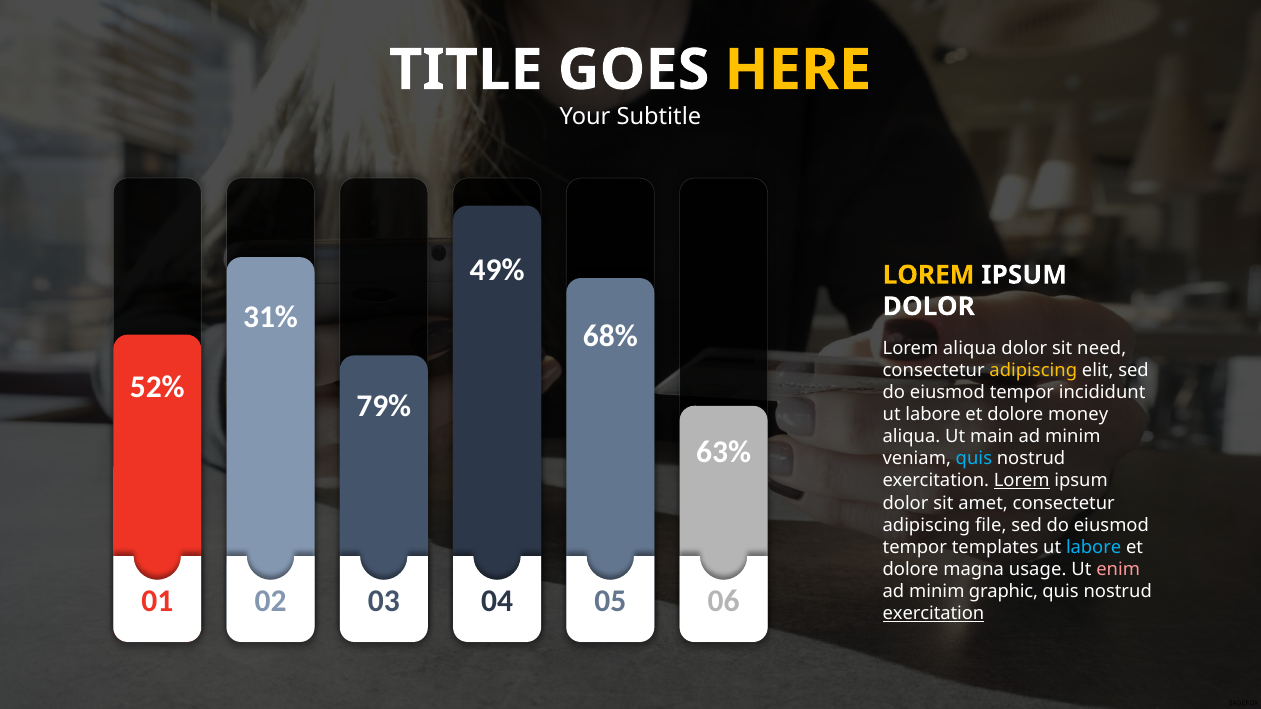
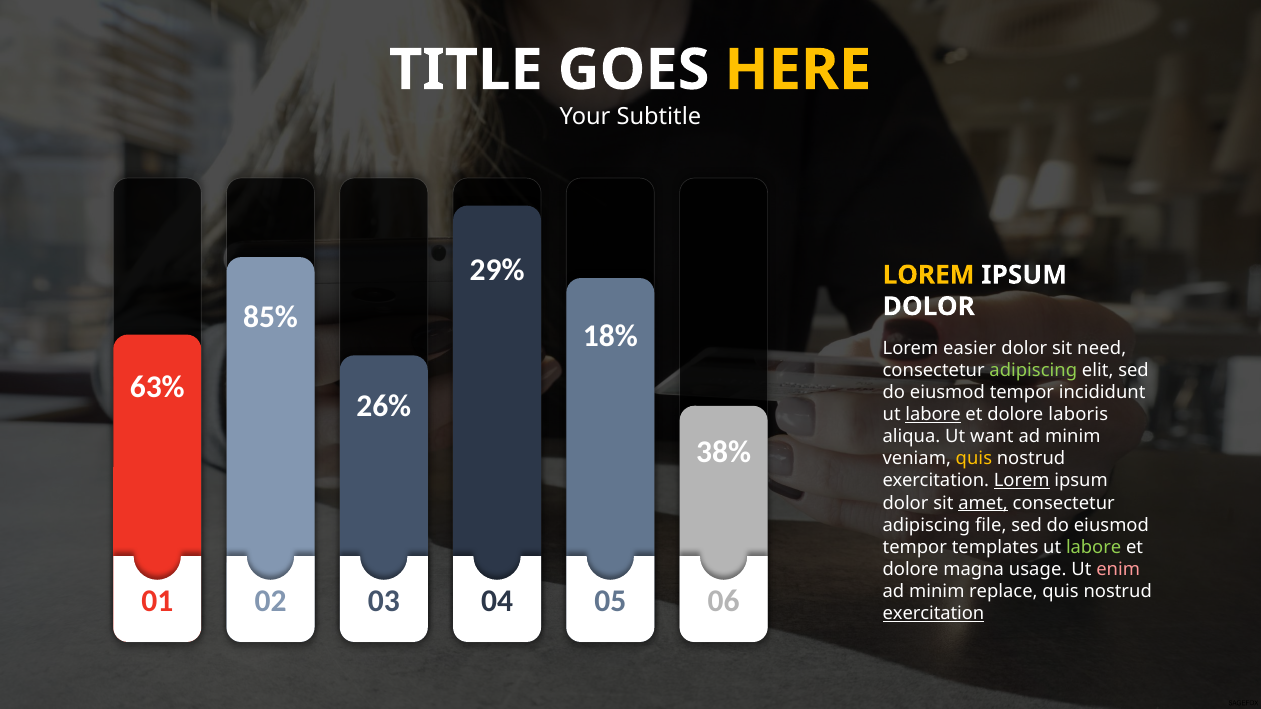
49%: 49% -> 29% (497, 270)
31%: 31% -> 85% (271, 317)
68%: 68% -> 18% (610, 336)
Lorem aliqua: aliqua -> easier (970, 349)
adipiscing colour: yellow -> light green (1033, 371)
52%: 52% -> 63% (157, 388)
79%: 79% -> 26% (384, 407)
labore underline: none -> present (933, 415)
money: money -> laboris (1078, 415)
main: main -> want (992, 437)
63%: 63% -> 38% (724, 453)
quis colour: light blue -> yellow (974, 459)
amet underline: none -> present (983, 503)
labore colour: light blue -> light green (1094, 547)
graphic: graphic -> replace (1003, 591)
